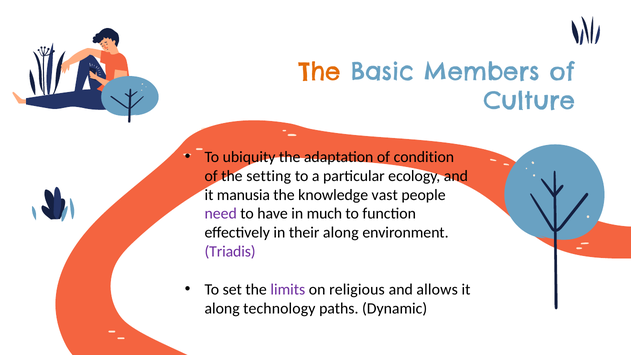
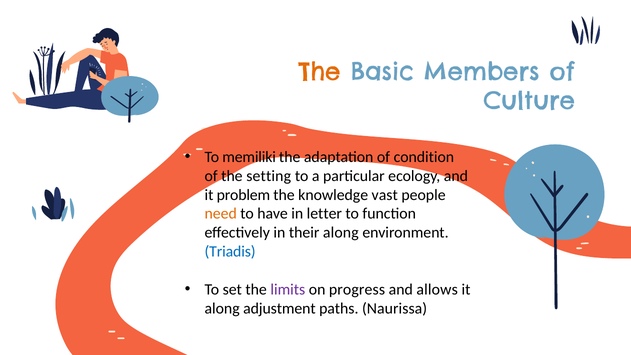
ubiquity: ubiquity -> memiliki (249, 157)
manusia: manusia -> problem (243, 195)
need colour: purple -> orange (221, 214)
much: much -> letter (324, 214)
Triadis colour: purple -> blue (230, 252)
religious: religious -> progress (357, 289)
technology: technology -> adjustment (279, 308)
Dynamic: Dynamic -> Naurissa (395, 308)
